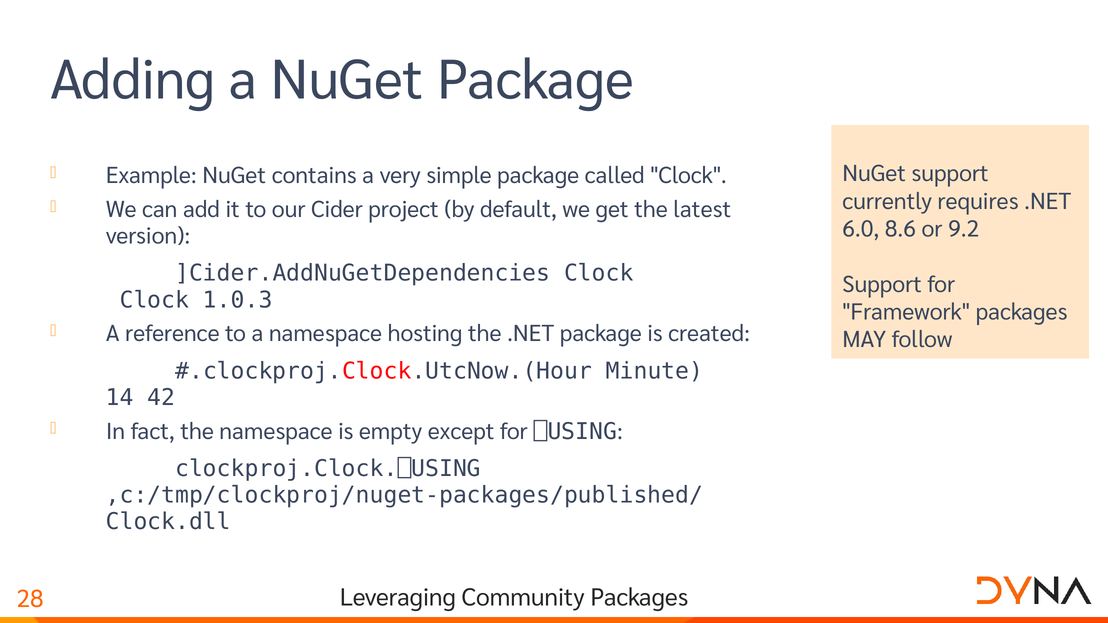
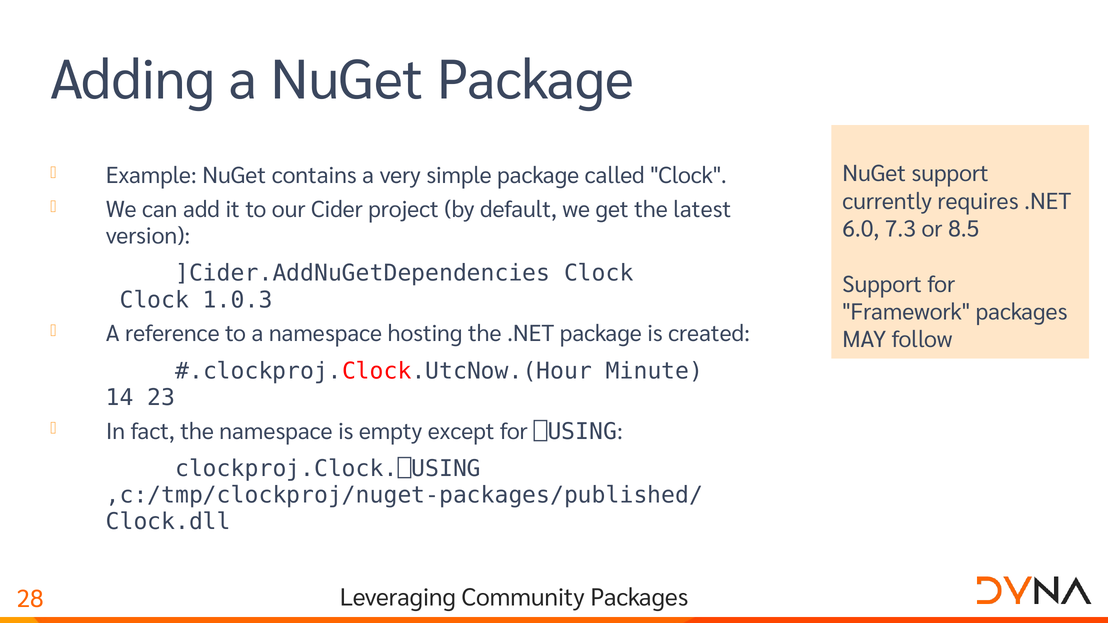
8.6: 8.6 -> 7.3 (900, 229)
9.2: 9.2 -> 8.5 (964, 229)
42: 42 -> 23 (161, 398)
